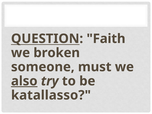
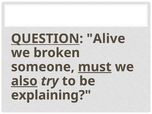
Faith: Faith -> Alive (106, 39)
must underline: none -> present (95, 67)
katallasso: katallasso -> explaining (51, 95)
